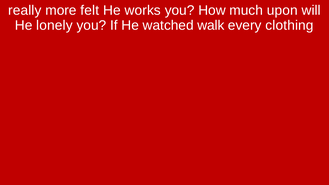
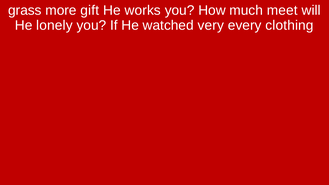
really: really -> grass (25, 10)
felt: felt -> gift (90, 10)
upon: upon -> meet (282, 10)
walk: walk -> very (211, 25)
